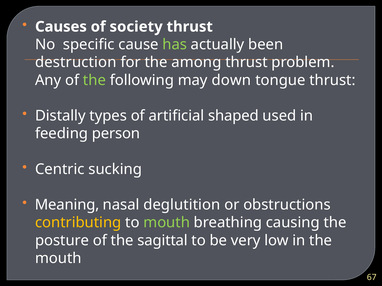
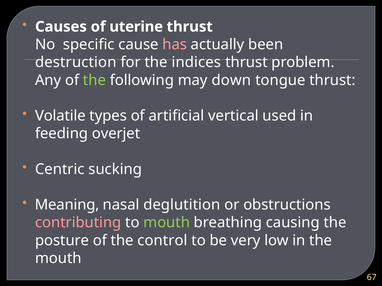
society: society -> uterine (136, 27)
has colour: light green -> pink (175, 45)
among: among -> indices (196, 62)
Distally: Distally -> Volatile (60, 116)
shaped: shaped -> vertical (233, 116)
person: person -> overjet (116, 134)
contributing colour: yellow -> pink (78, 223)
sagittal: sagittal -> control (162, 241)
